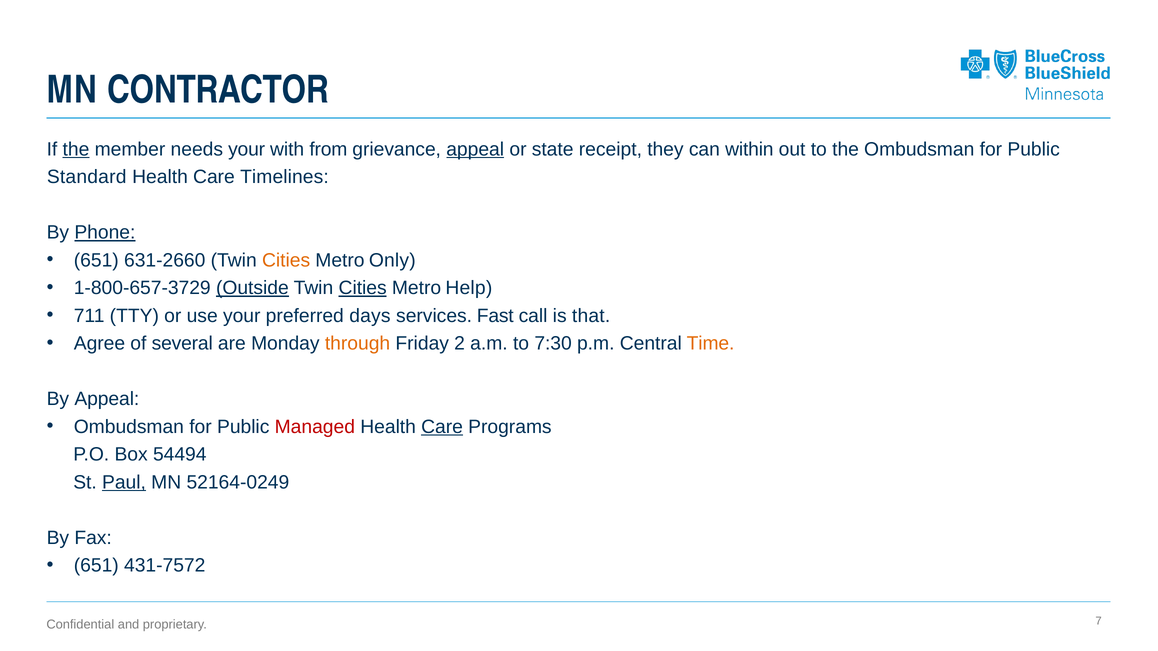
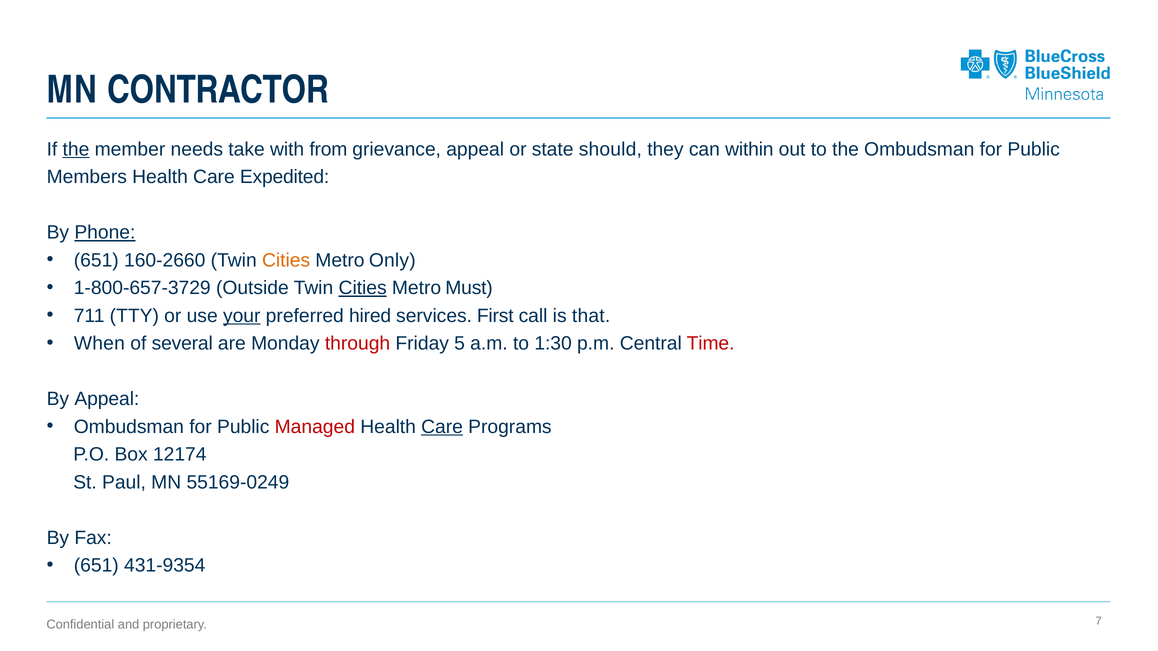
needs your: your -> take (247, 149)
appeal underline: present -> none (475, 149)
receipt: receipt -> should (610, 149)
Standard: Standard -> Members (87, 177)
Timelines: Timelines -> Expedited (285, 177)
631-2660: 631-2660 -> 160-2660 (165, 260)
Outside underline: present -> none (252, 288)
Help: Help -> Must (469, 288)
your underline: none -> present (242, 316)
days: days -> hired (370, 316)
Fast: Fast -> First (495, 316)
Agree: Agree -> When (99, 344)
through colour: orange -> red (358, 344)
2: 2 -> 5 (460, 344)
7:30: 7:30 -> 1:30 (553, 344)
Time colour: orange -> red (711, 344)
54494: 54494 -> 12174 (180, 455)
Paul underline: present -> none (124, 483)
52164-0249: 52164-0249 -> 55169-0249 (238, 483)
431-7572: 431-7572 -> 431-9354 (165, 566)
